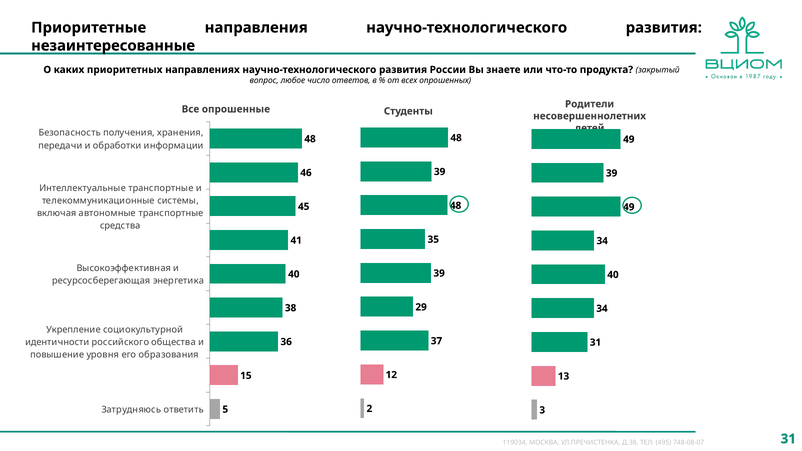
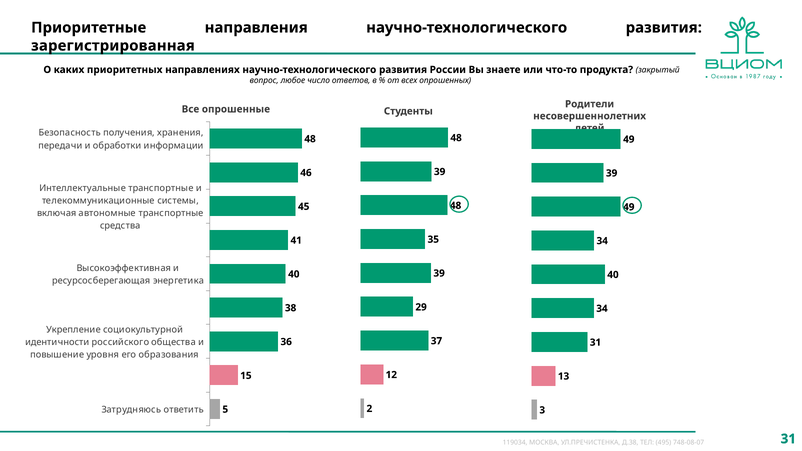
незаинтересованные: незаинтересованные -> зарегистрированная (113, 46)
